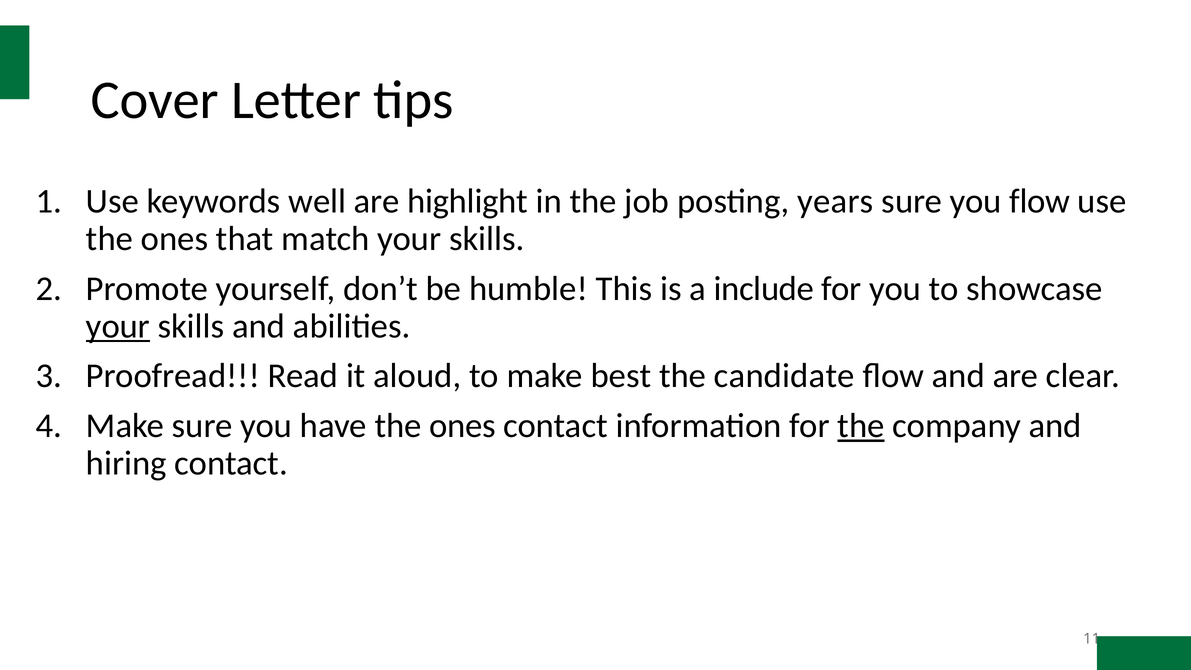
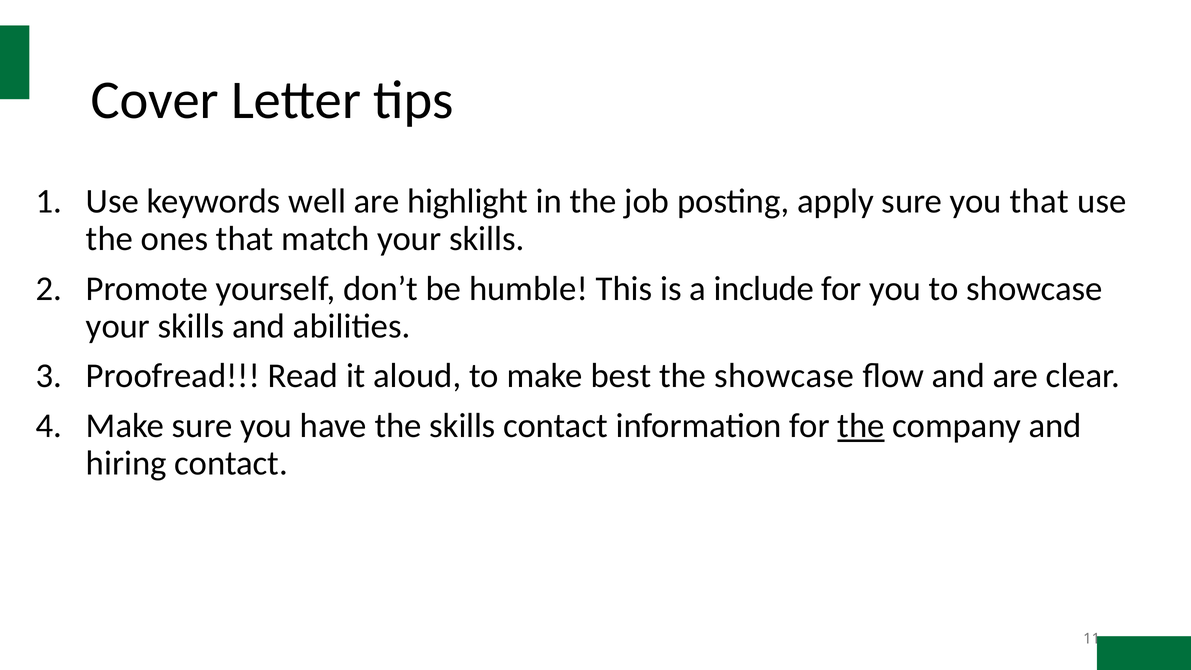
years: years -> apply (836, 201)
you flow: flow -> that (1039, 201)
your underline: present -> none (118, 326)
the candidate: candidate -> showcase (784, 376)
have the ones: ones -> skills (462, 426)
